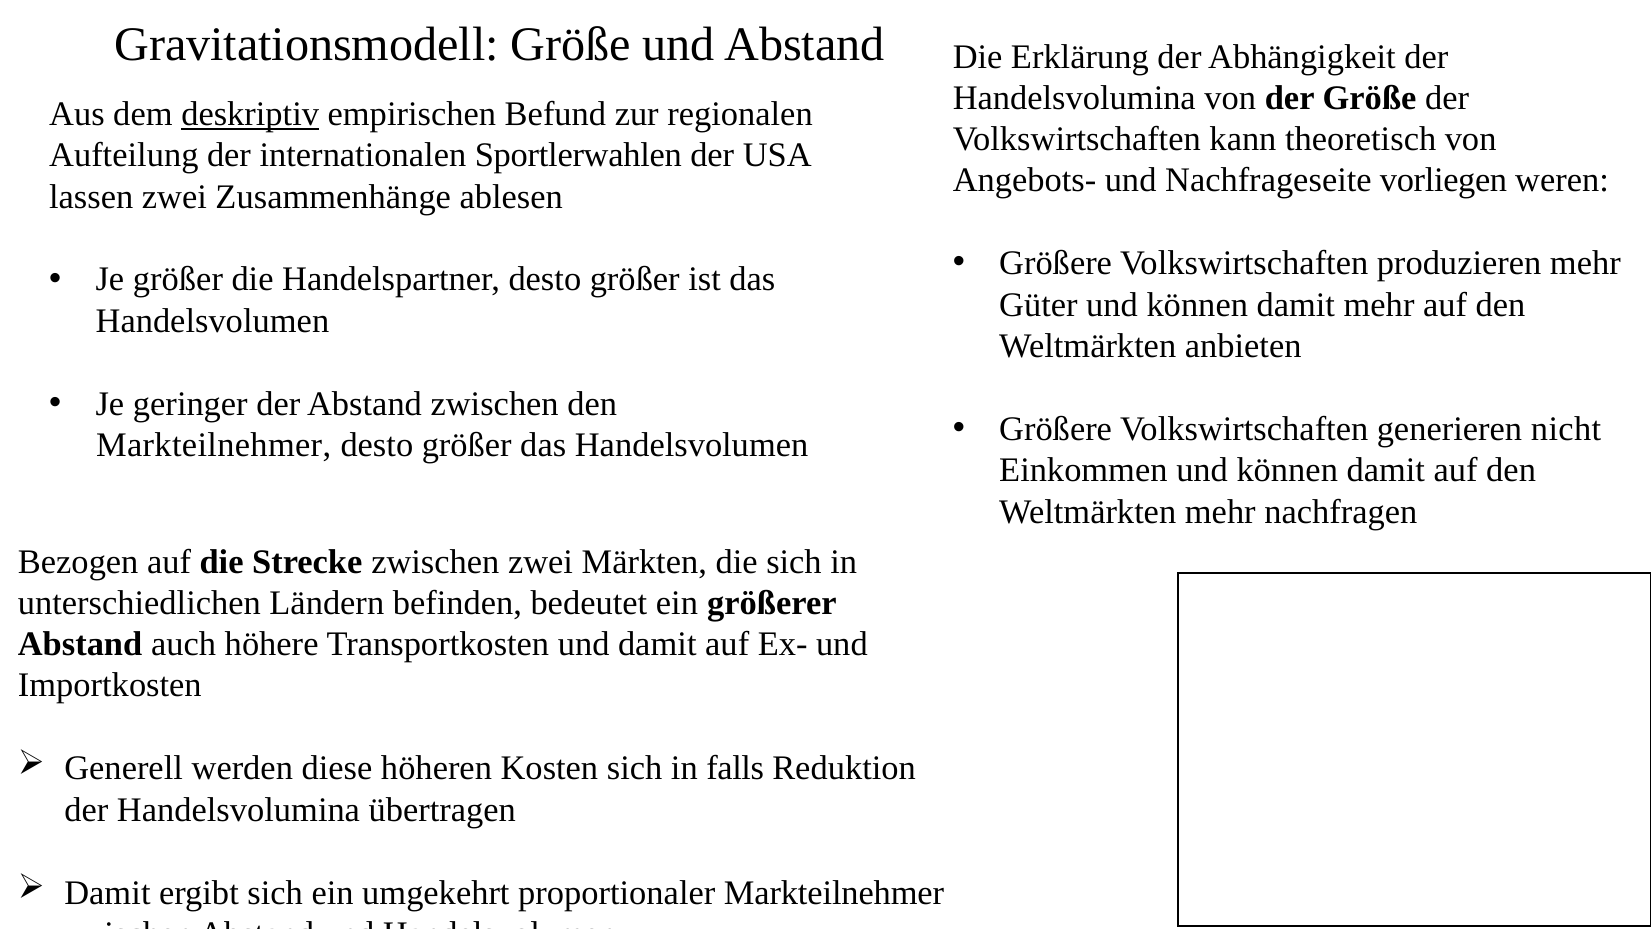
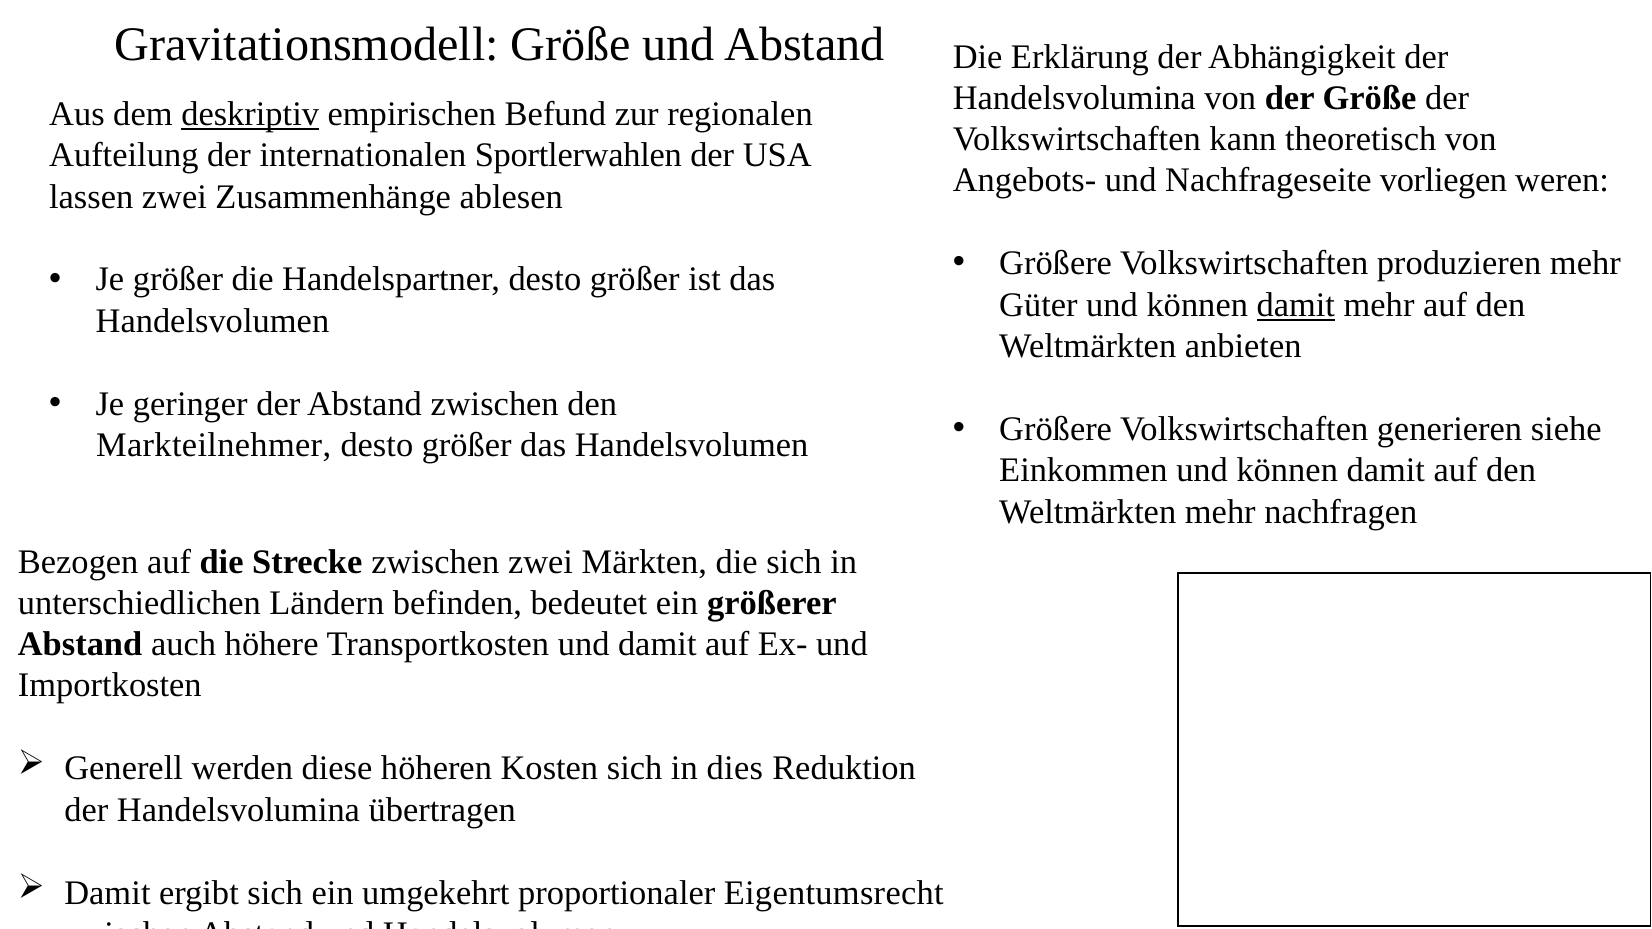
damit underline: none -> present (1296, 305)
nicht: nicht -> siehe (1566, 429)
falls: falls -> dies (735, 769)
proportionaler Markteilnehmer: Markteilnehmer -> Eigentumsrecht (834, 893)
